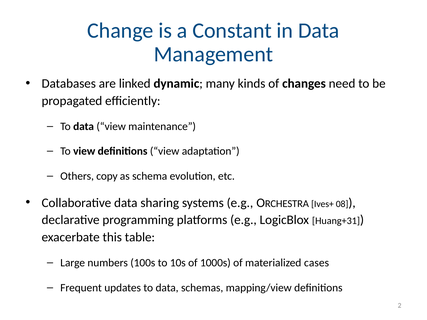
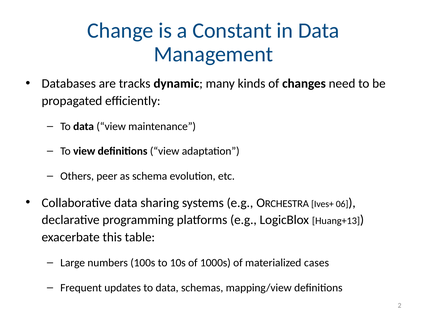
linked: linked -> tracks (135, 84)
copy: copy -> peer (107, 176)
08: 08 -> 06 (342, 204)
Huang+31: Huang+31 -> Huang+13 (336, 221)
